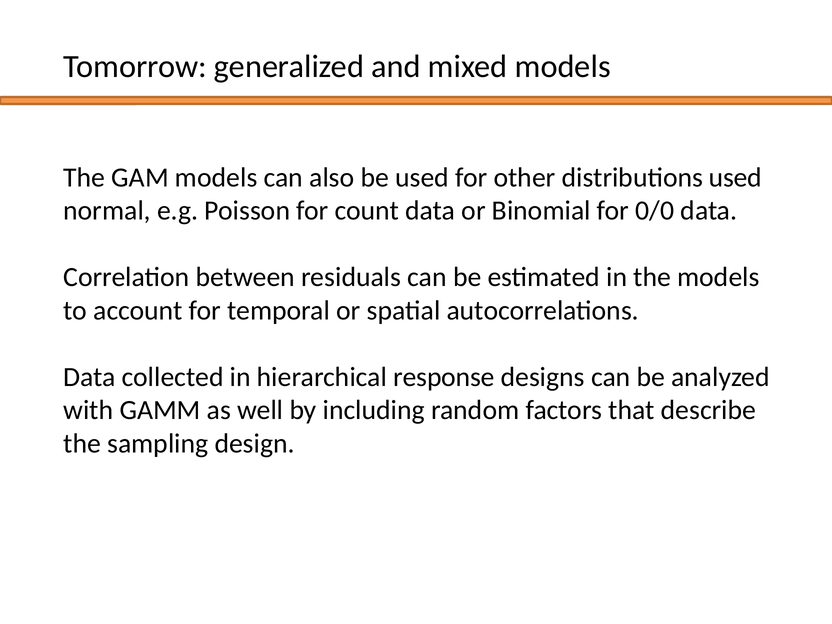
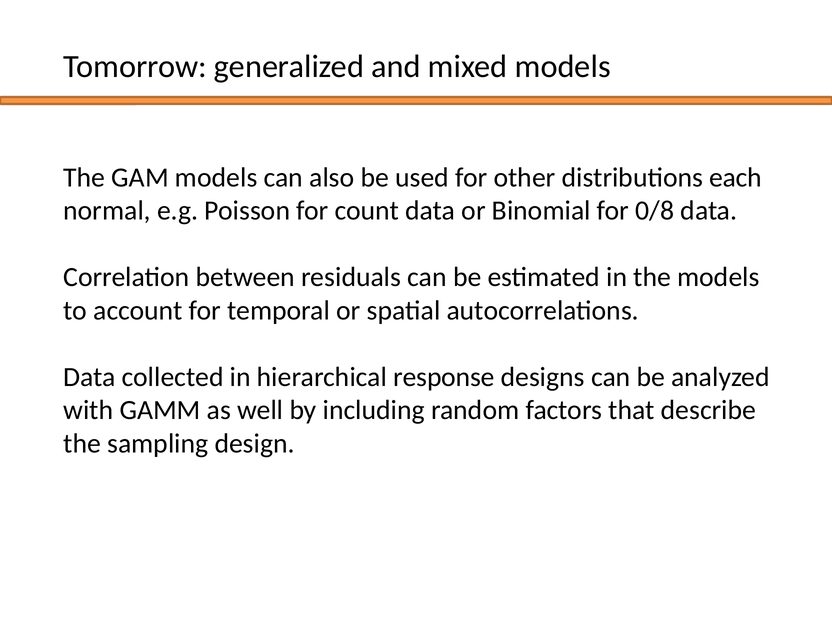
distributions used: used -> each (735, 177)
0/0: 0/0 -> 0/8 (655, 211)
